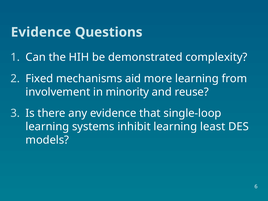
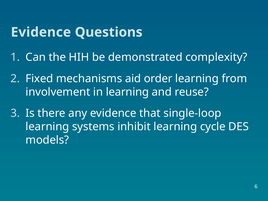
more: more -> order (158, 79)
in minority: minority -> learning (127, 92)
least: least -> cycle (213, 127)
